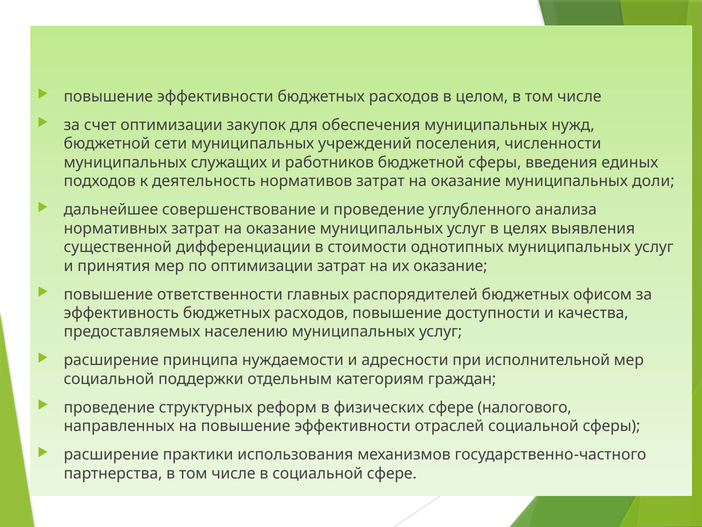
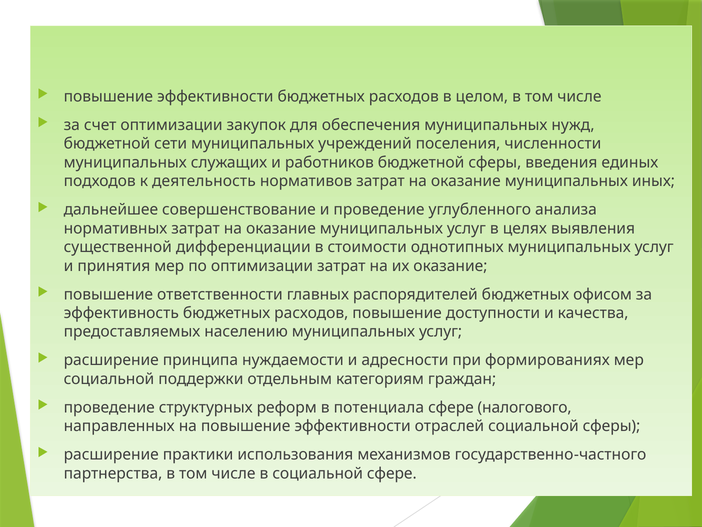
доли: доли -> иных (653, 181)
исполнительной: исполнительной -> формированиях (547, 360)
физических: физических -> потенциала (379, 407)
